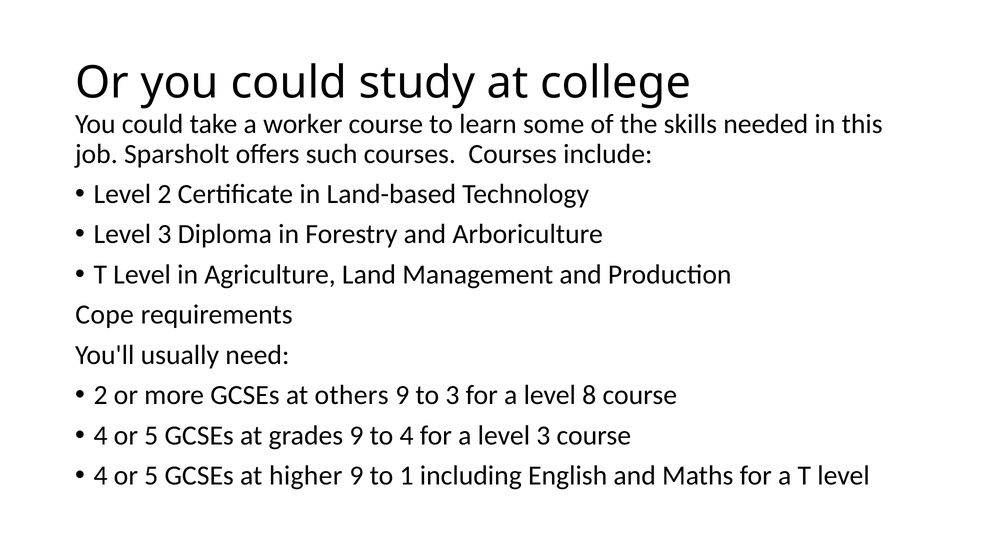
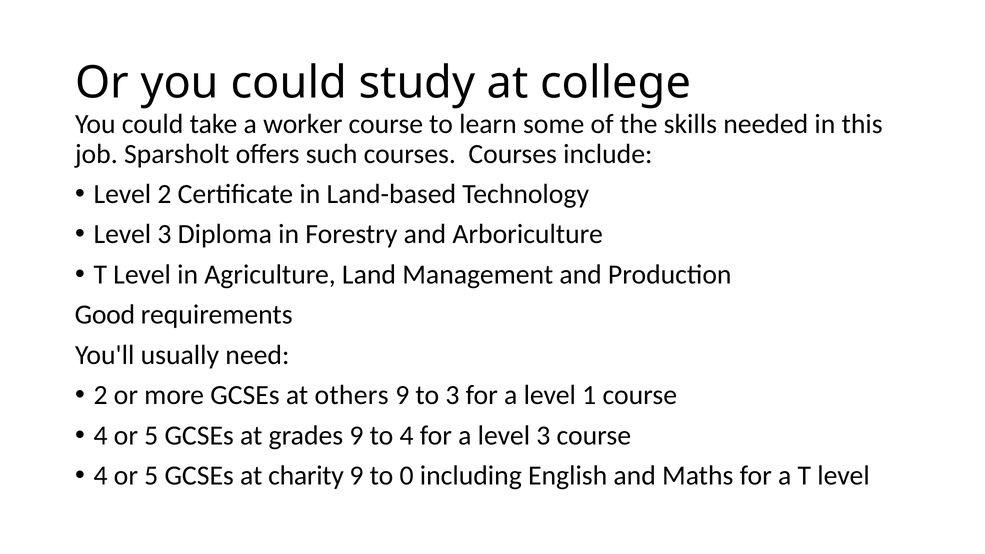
Cope: Cope -> Good (105, 315)
8: 8 -> 1 (589, 395)
higher: higher -> charity (306, 476)
1: 1 -> 0 (407, 476)
